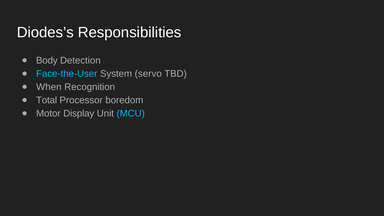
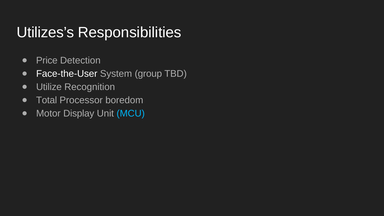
Diodes’s: Diodes’s -> Utilizes’s (45, 33)
Body: Body -> Price (47, 60)
Face-the-User colour: light blue -> white (67, 74)
servo: servo -> group (148, 74)
When: When -> Utilize (49, 87)
